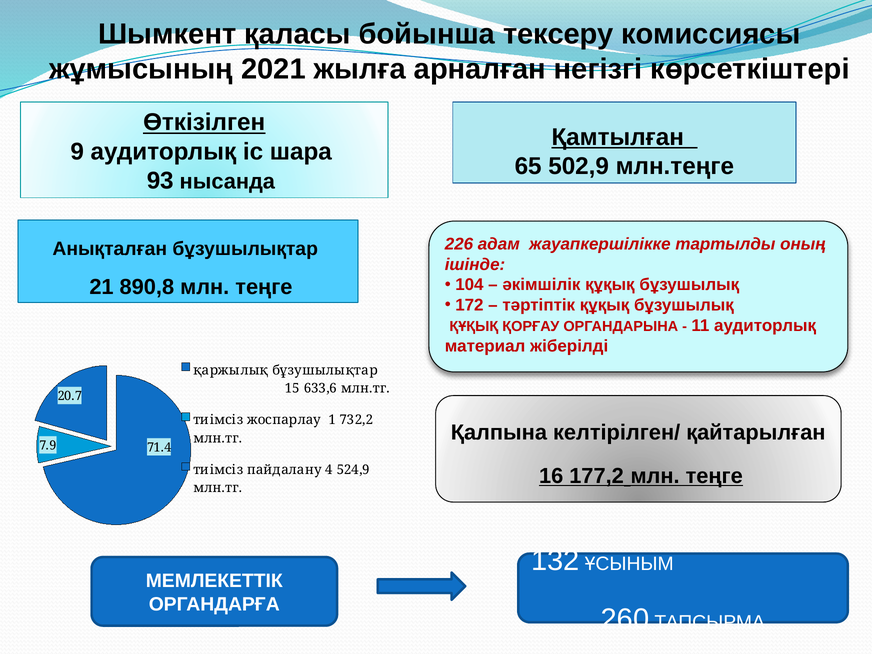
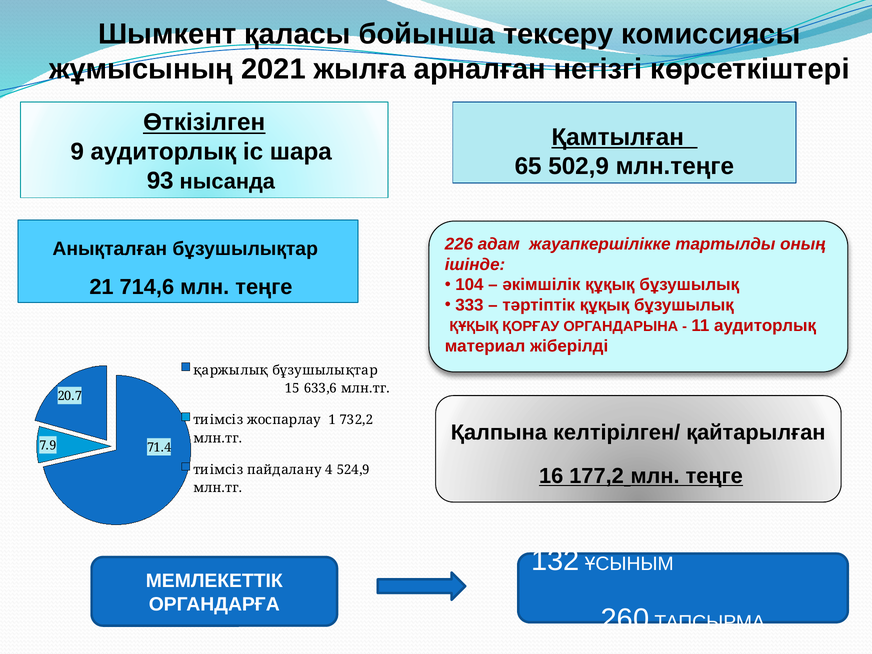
890,8: 890,8 -> 714,6 (147, 287)
172: 172 -> 333 (469, 305)
